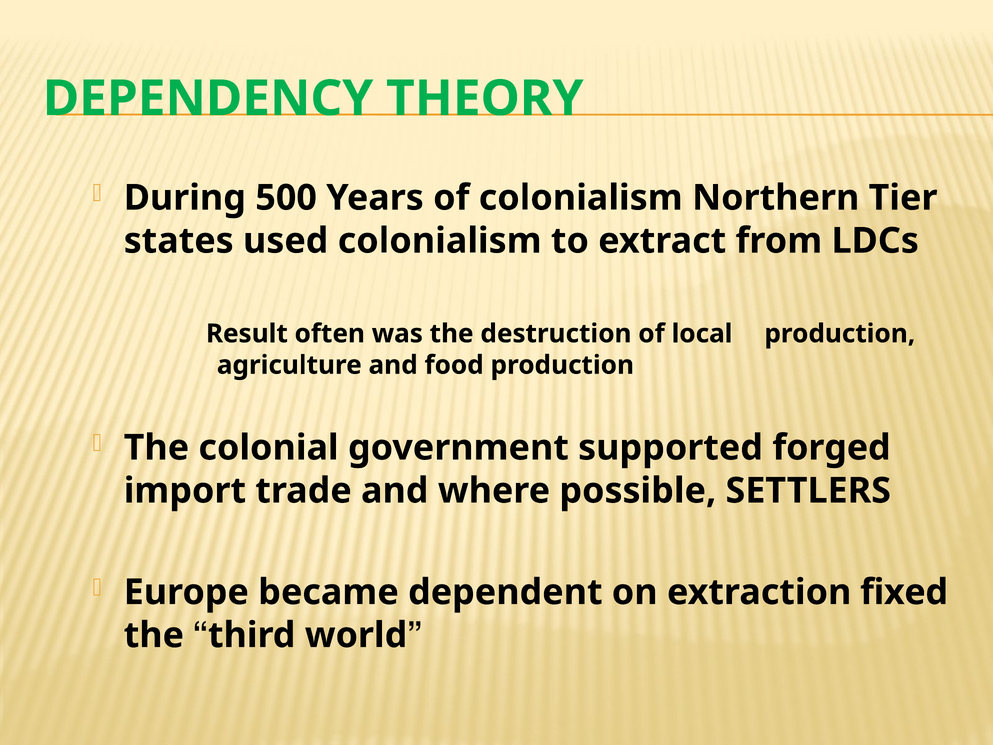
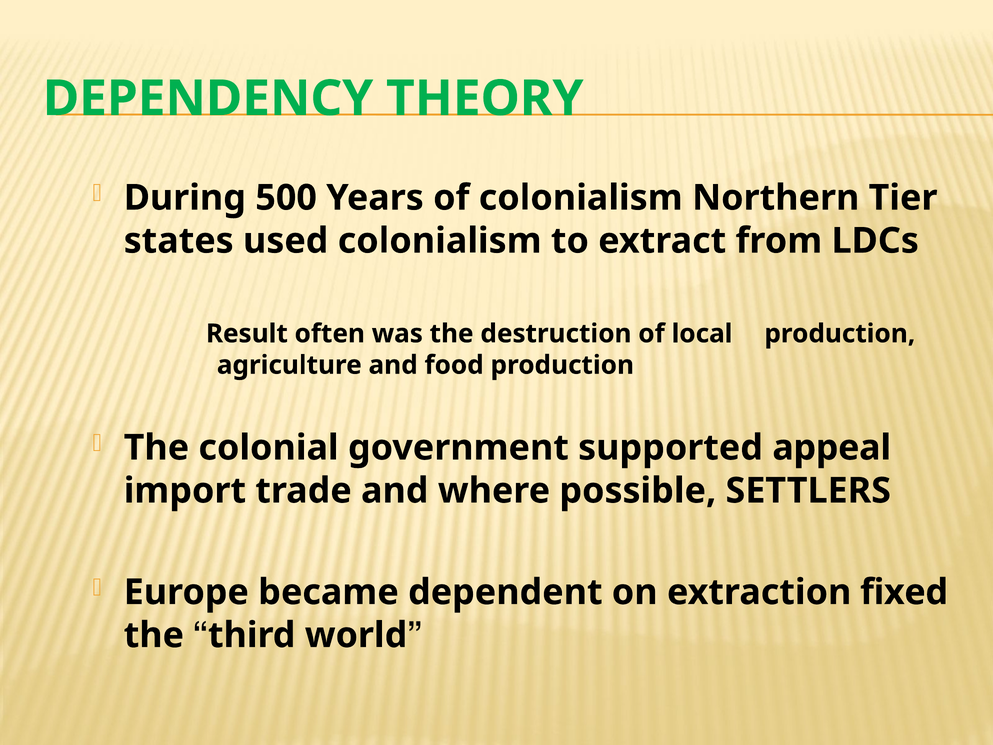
forged: forged -> appeal (832, 448)
